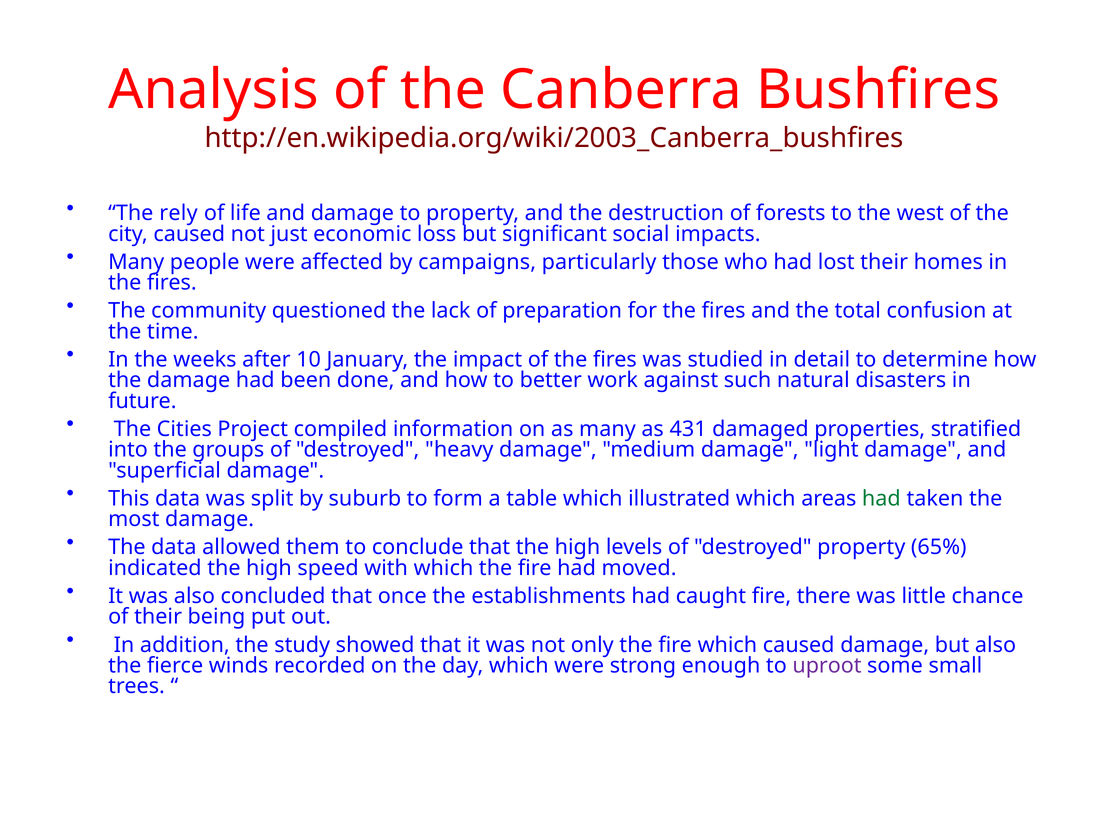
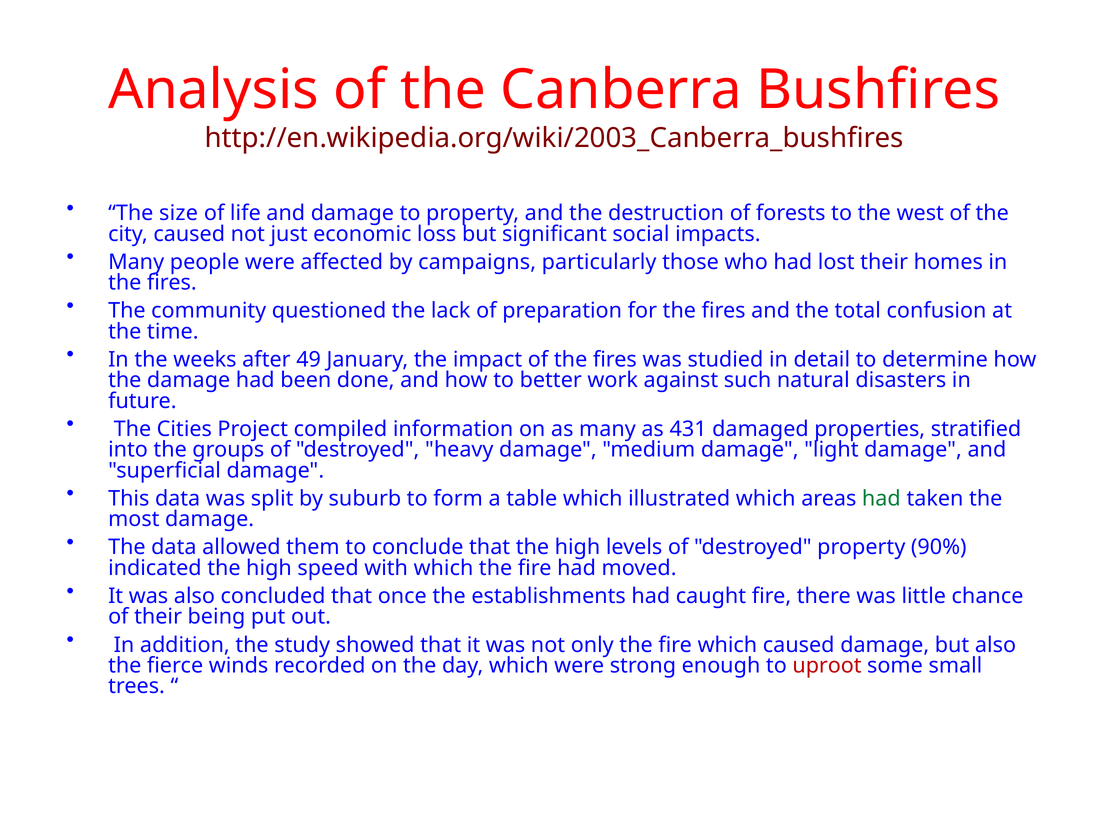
rely: rely -> size (179, 213)
10: 10 -> 49 (309, 360)
65%: 65% -> 90% (939, 547)
uproot colour: purple -> red (827, 665)
